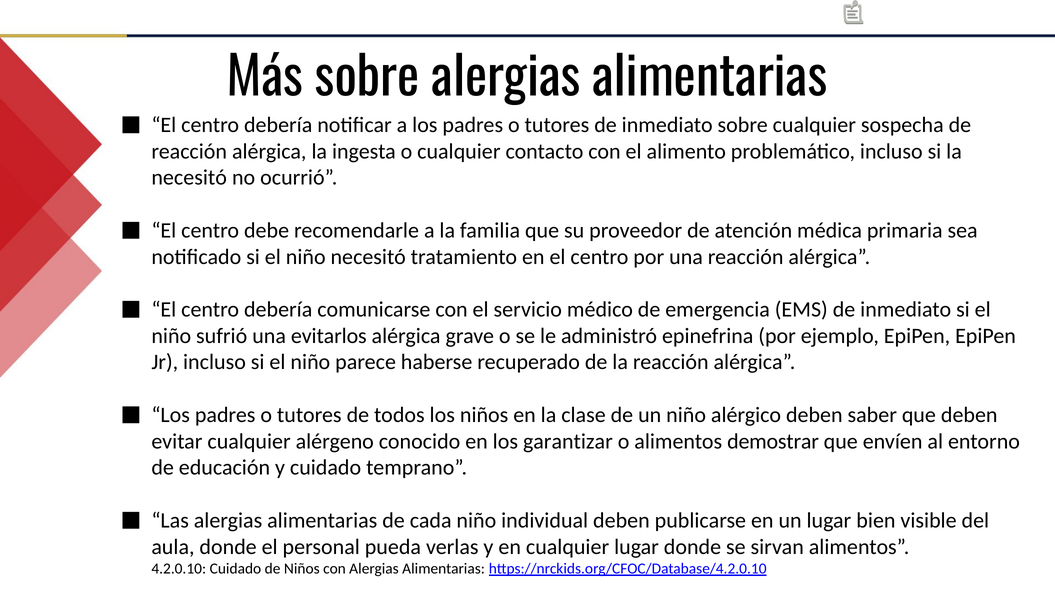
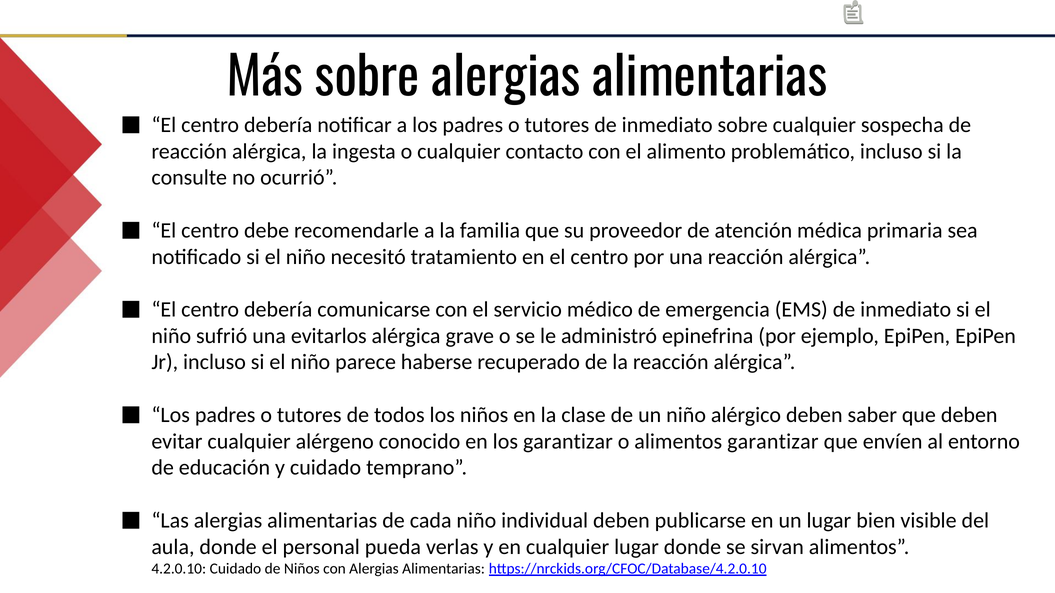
necesitó: necesitó -> consulte (189, 178)
alimentos demostrar: demostrar -> garantizar (773, 442)
